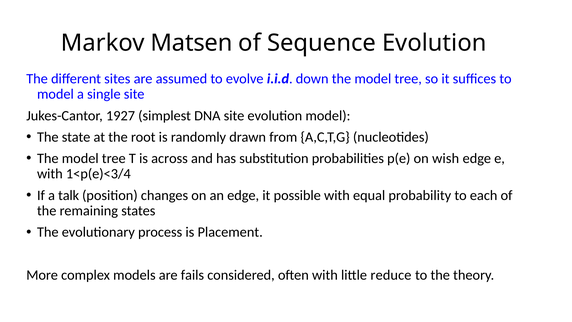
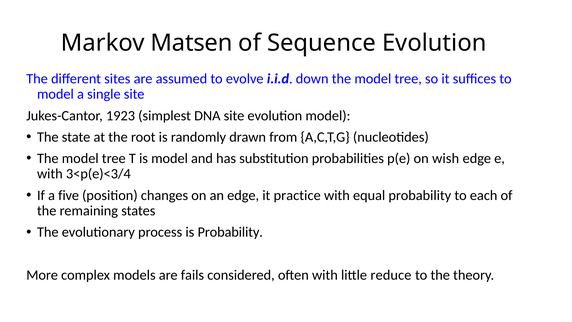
1927: 1927 -> 1923 (121, 116)
is across: across -> model (170, 158)
1<p(e)<3/4: 1<p(e)<3/4 -> 3<p(e)<3/4 (98, 174)
talk: talk -> five (69, 195)
possible: possible -> practice (297, 195)
is Placement: Placement -> Probability (230, 232)
